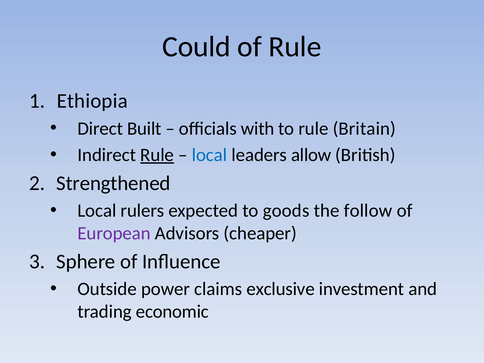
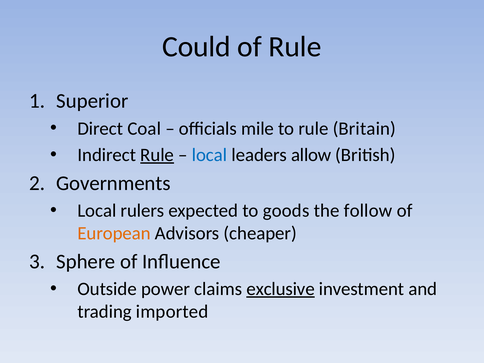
Ethiopia: Ethiopia -> Superior (92, 101)
Built: Built -> Coal (144, 129)
with: with -> mile (258, 129)
Strengthened: Strengthened -> Governments (113, 183)
European colour: purple -> orange (114, 233)
exclusive underline: none -> present (281, 289)
economic: economic -> imported (172, 311)
